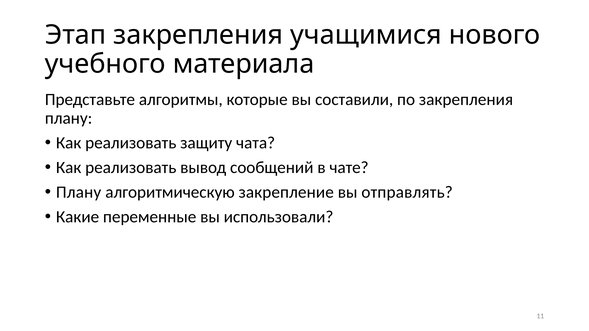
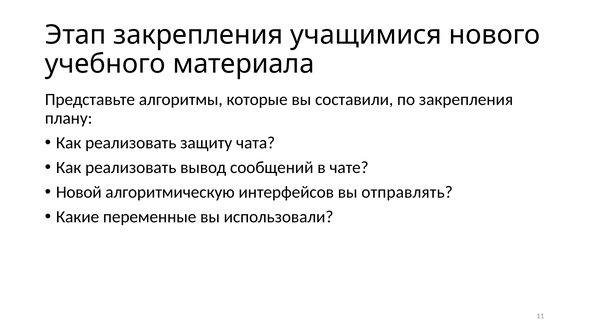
Плану: Плану -> Новой (79, 192)
закрепление: закрепление -> интерфейсов (286, 192)
